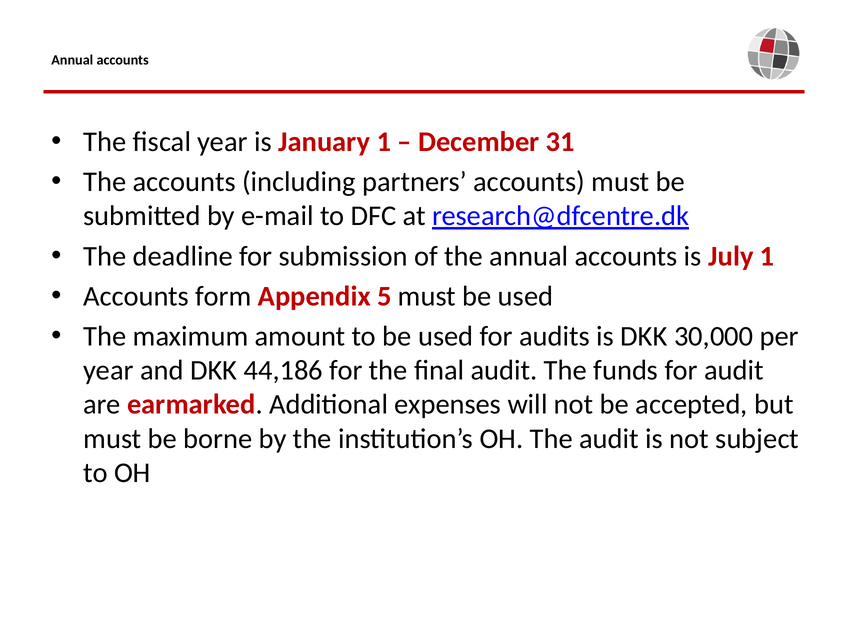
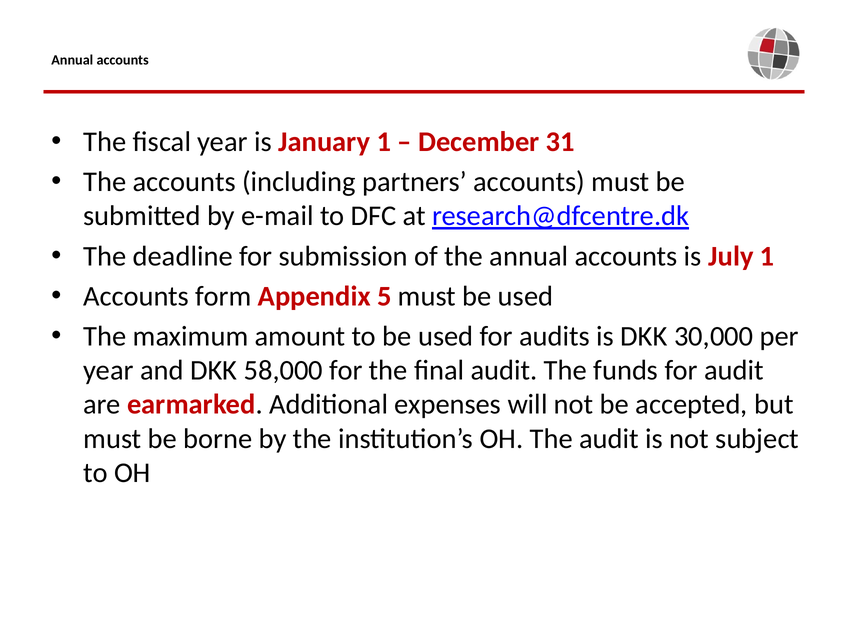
44,186: 44,186 -> 58,000 (283, 371)
